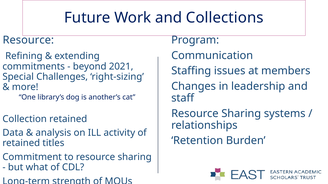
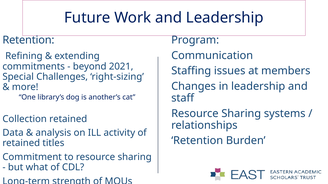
and Collections: Collections -> Leadership (225, 18)
Resource: Resource -> Retention (28, 40)
